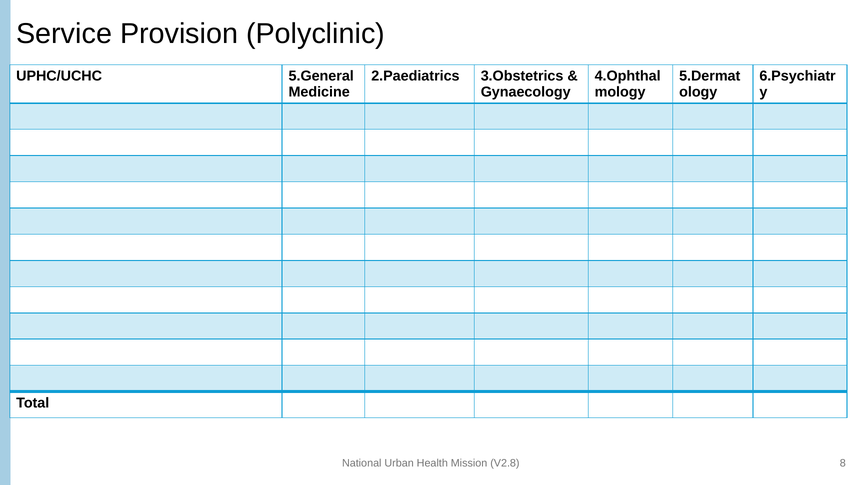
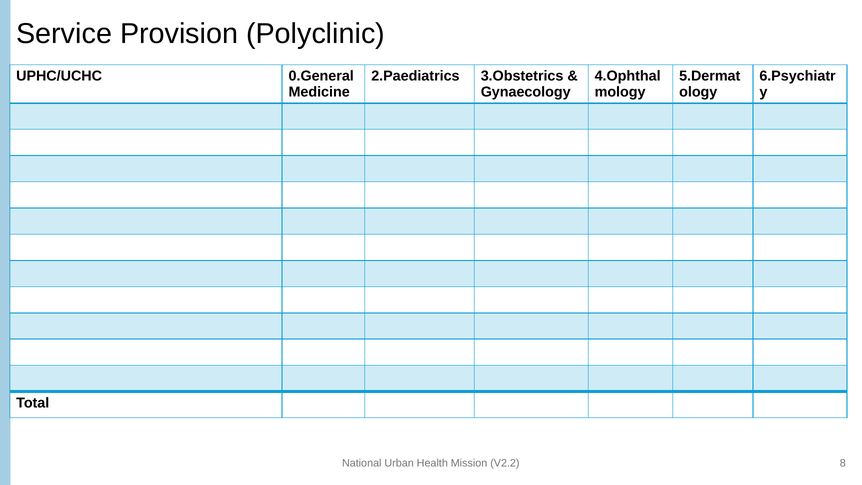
5.General: 5.General -> 0.General (321, 76)
V2.8: V2.8 -> V2.2 (505, 463)
